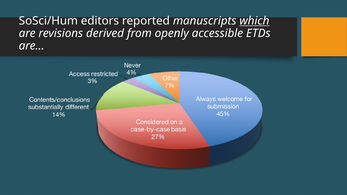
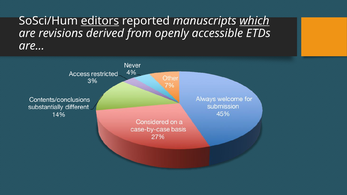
editors underline: none -> present (100, 21)
